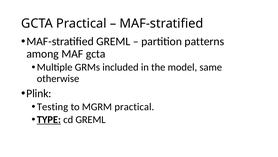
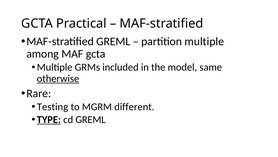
partition patterns: patterns -> multiple (204, 41)
otherwise underline: none -> present (58, 78)
Plink: Plink -> Rare (39, 93)
MGRM practical: practical -> different (134, 106)
